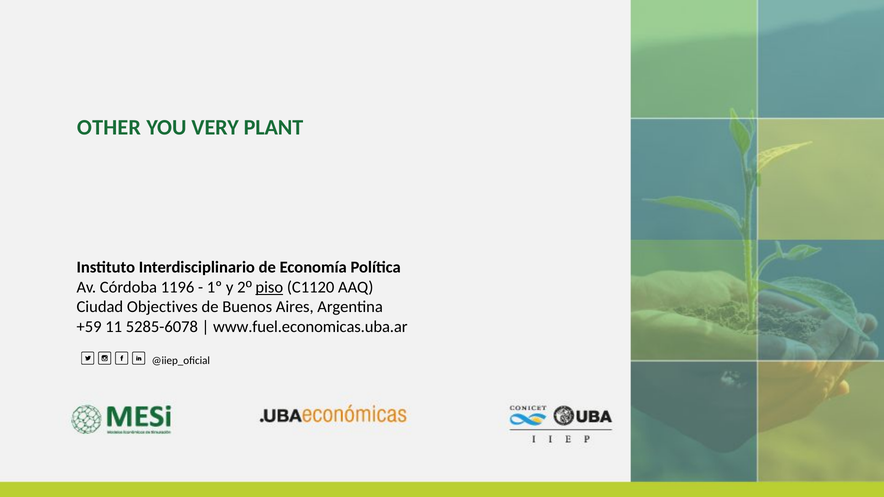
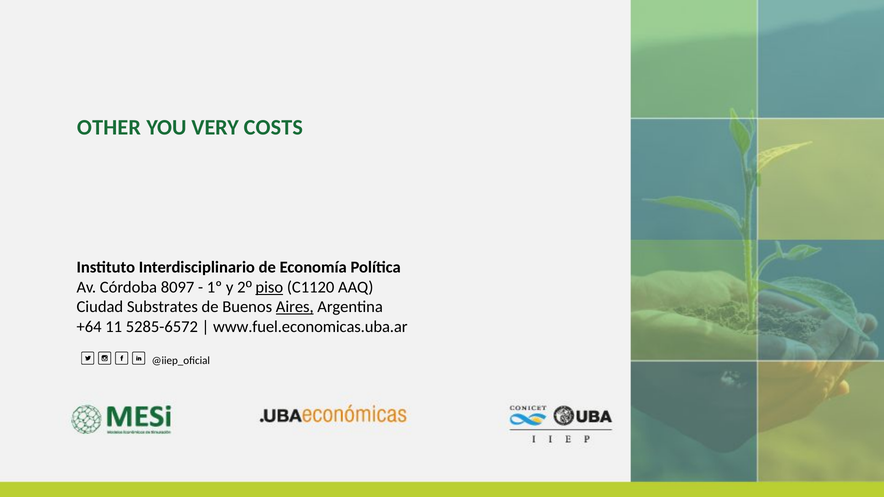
PLANT: PLANT -> COSTS (273, 127)
1196: 1196 -> 8097 (178, 287)
Objectives: Objectives -> Substrates (162, 307)
Aires underline: none -> present (295, 307)
+59: +59 -> +64 (89, 327)
5285-6078: 5285-6078 -> 5285-6572 (162, 327)
